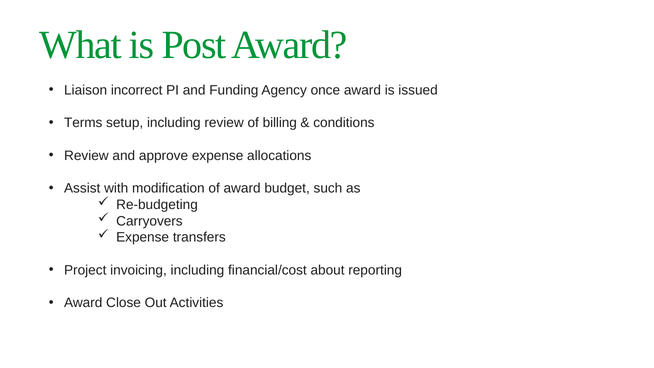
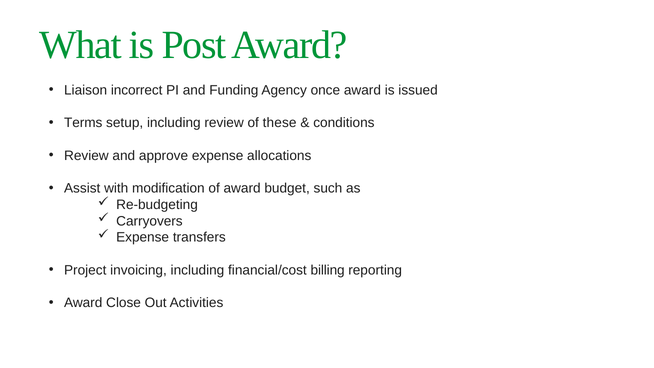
billing: billing -> these (280, 123)
about: about -> billing (328, 270)
